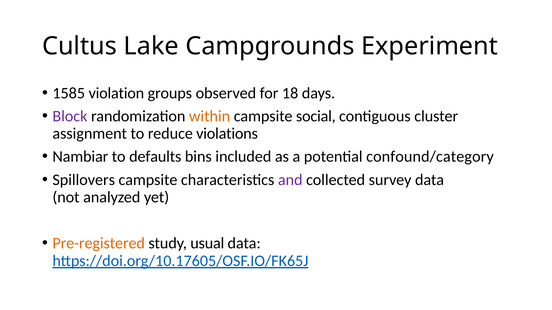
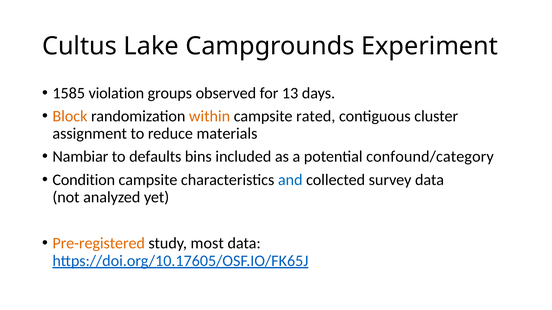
18: 18 -> 13 (290, 93)
Block colour: purple -> orange (70, 116)
social: social -> rated (316, 116)
violations: violations -> materials (227, 134)
Spillovers: Spillovers -> Condition (84, 180)
and colour: purple -> blue (290, 180)
usual: usual -> most (207, 244)
